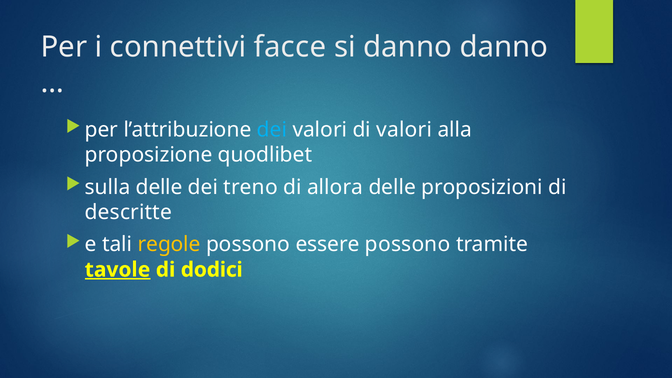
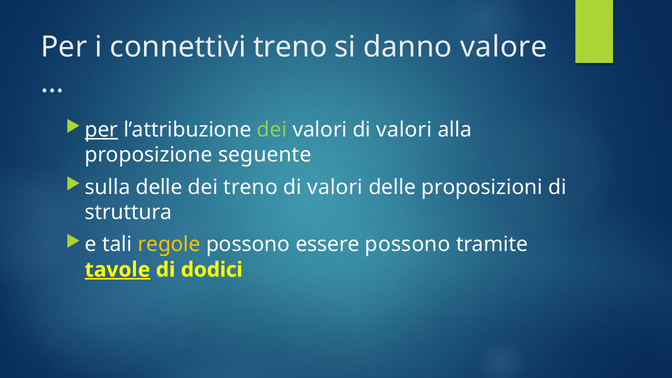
connettivi facce: facce -> treno (290, 47)
danno danno: danno -> valore (504, 47)
per underline: none -> present (101, 130)
dei colour: light blue -> light green (272, 130)
quodlibet: quodlibet -> seguente (265, 155)
allora: allora -> valori (335, 187)
descritte: descritte -> struttura (128, 212)
